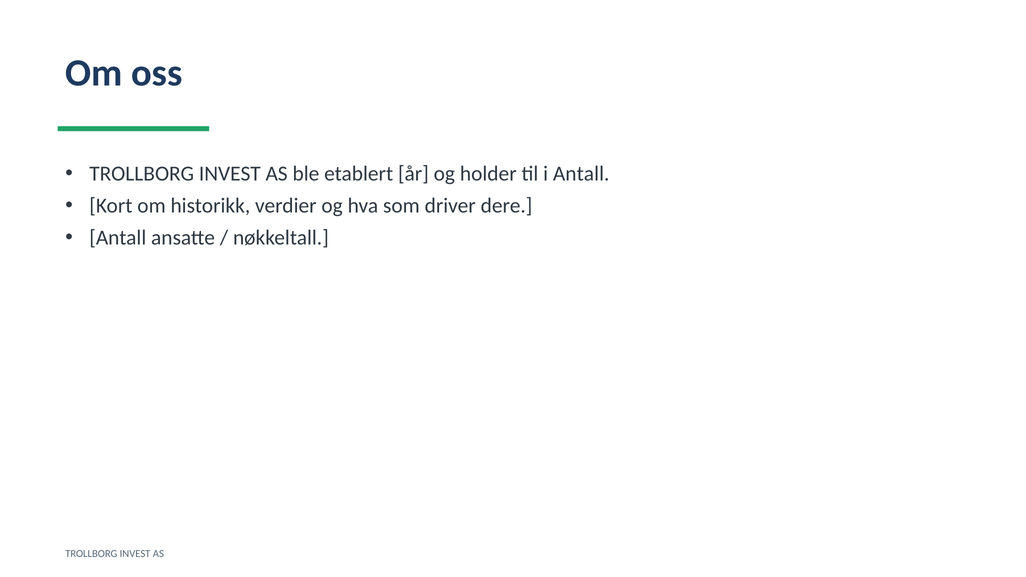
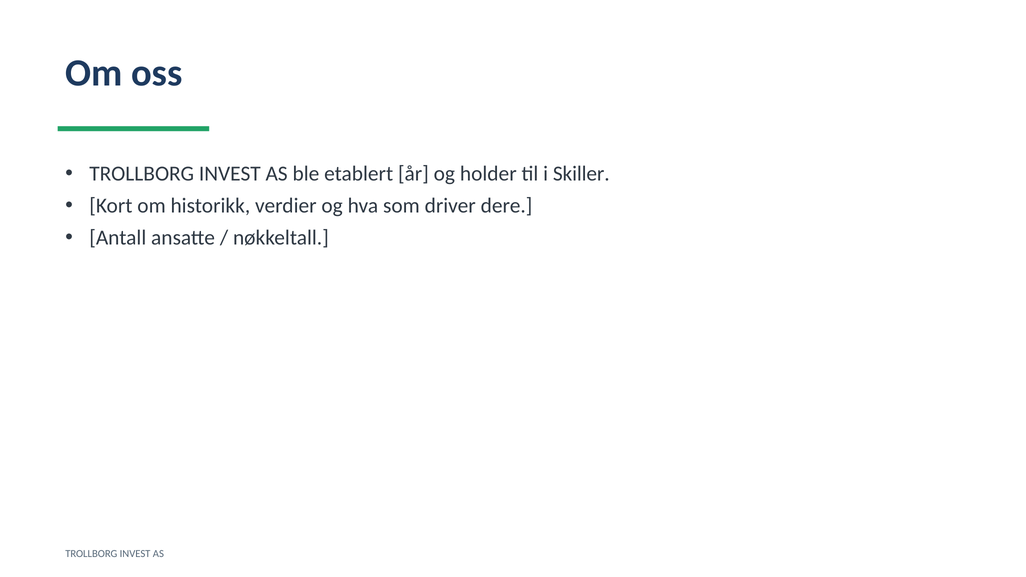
i Antall: Antall -> Skiller (581, 174)
